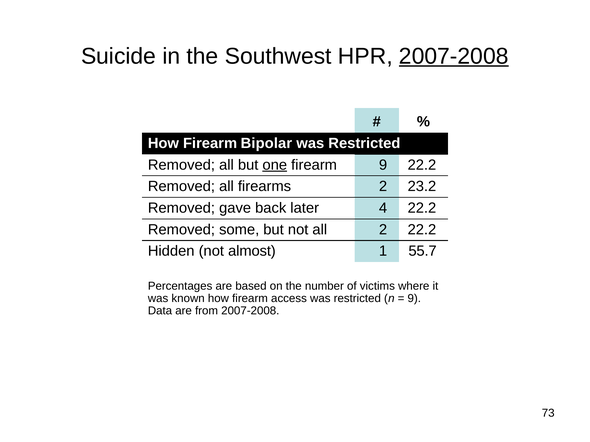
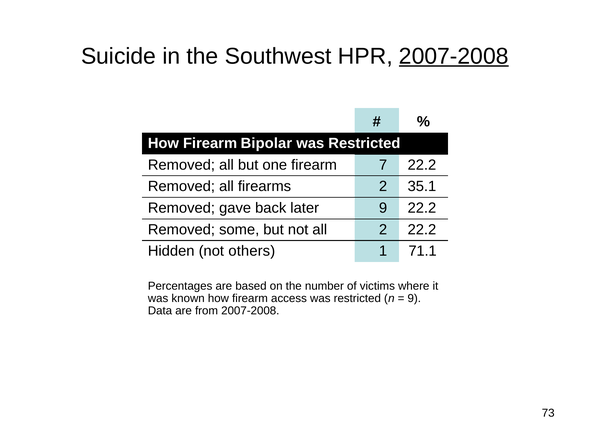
one underline: present -> none (275, 165)
firearm 9: 9 -> 7 (383, 165)
23.2: 23.2 -> 35.1 (422, 187)
later 4: 4 -> 9 (383, 208)
almost: almost -> others (252, 251)
55.7: 55.7 -> 71.1 (423, 251)
